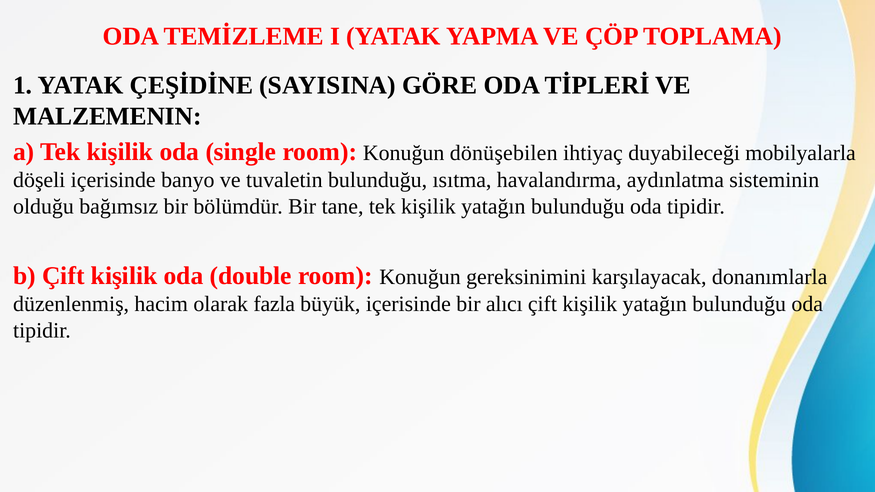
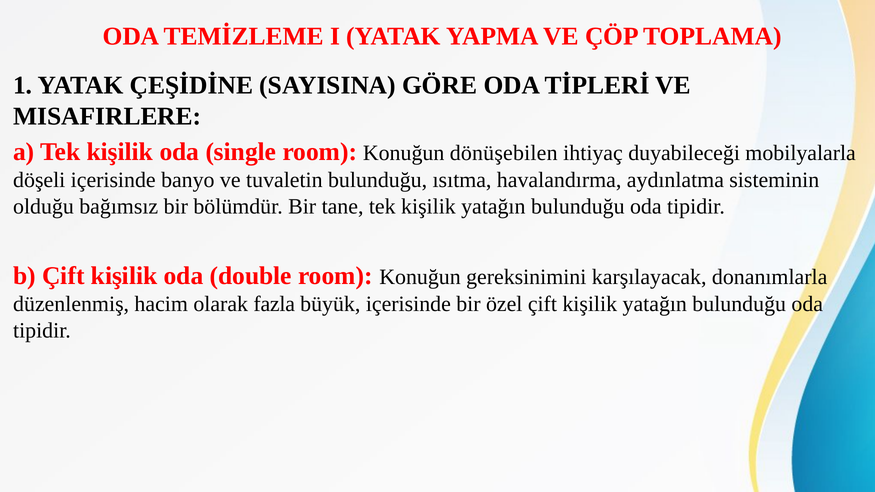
MALZEMENIN: MALZEMENIN -> MISAFIRLERE (107, 116)
alıcı: alıcı -> özel (504, 304)
